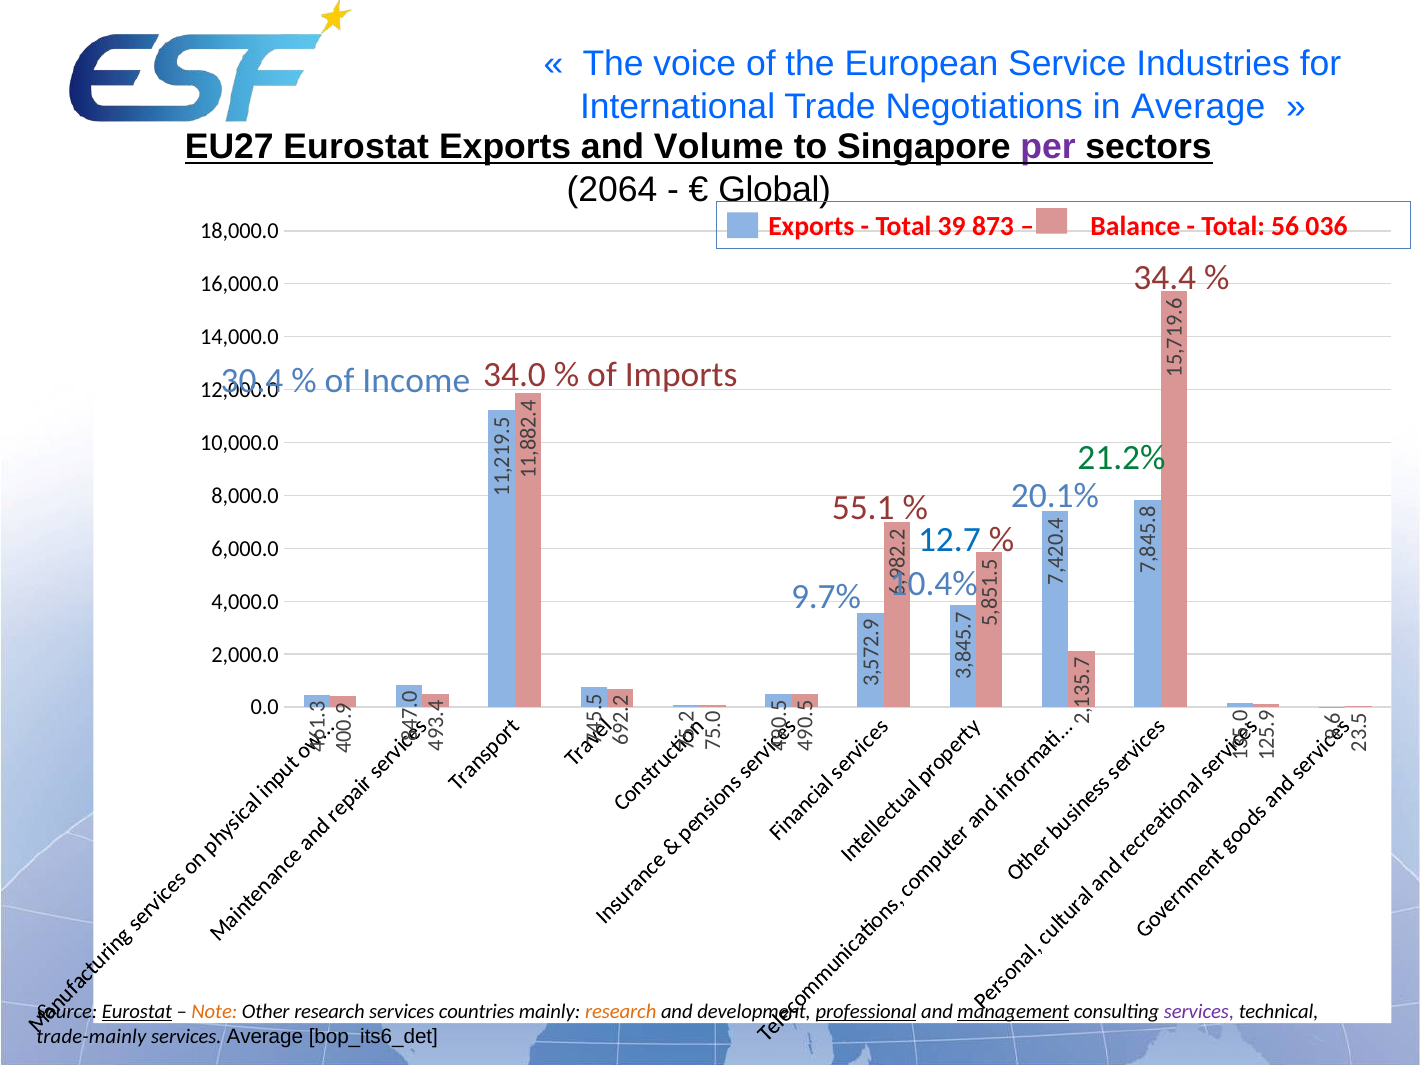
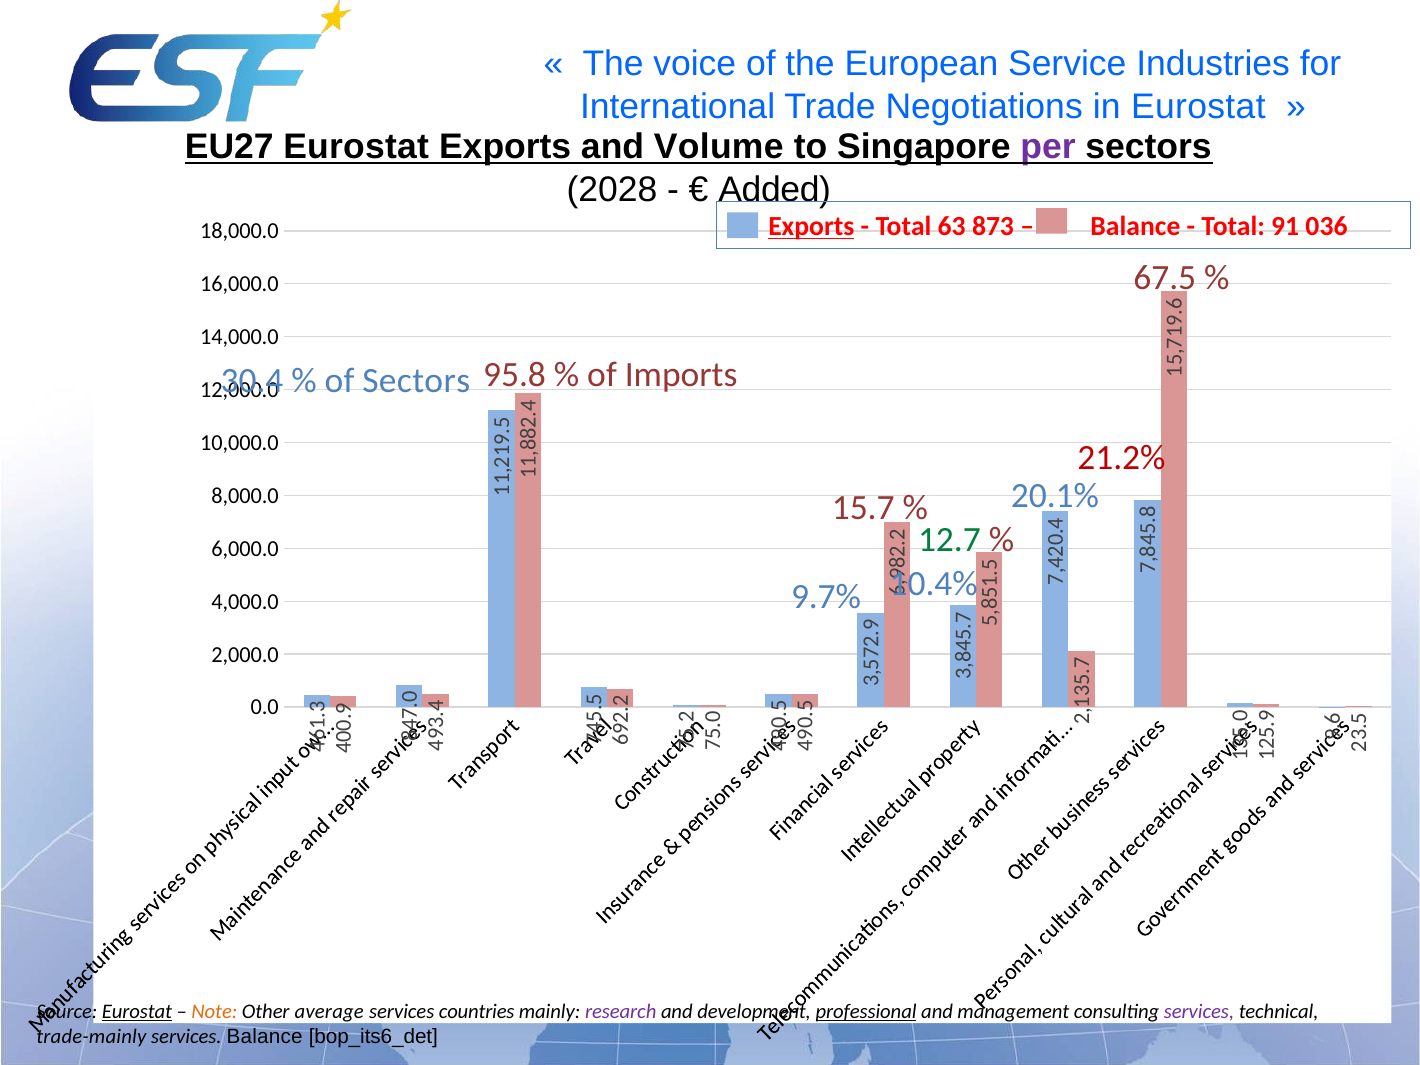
Average: Average -> Eurostat (1198, 107)
2064: 2064 -> 2028 (612, 190)
Global: Global -> Added (775, 190)
Exports underline: none -> present (811, 227)
39: 39 -> 63 (952, 227)
56: 56 -> 91 (1285, 227)
34.4: 34.4 -> 67.5 (1165, 278)
34.0: 34.0 -> 95.8 (515, 374)
of Income: Income -> Sectors (416, 381)
21.2% colour: green -> red (1121, 458)
55.1: 55.1 -> 15.7 (863, 508)
12.7 colour: blue -> green (949, 540)
Other research: research -> average (329, 1012)
research colour: orange -> purple (621, 1012)
management underline: present -> none (1013, 1012)
services Average: Average -> Balance (265, 1037)
